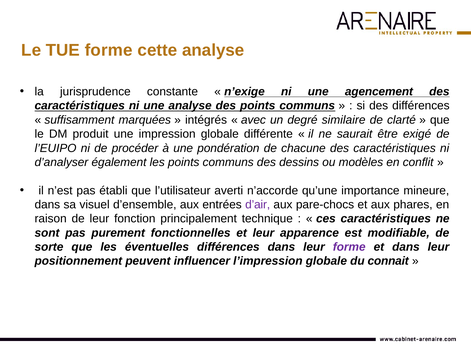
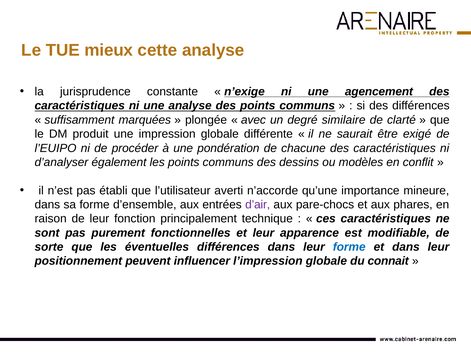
TUE forme: forme -> mieux (109, 50)
intégrés: intégrés -> plongée (206, 120)
sa visuel: visuel -> forme (95, 205)
forme colour: purple -> blue (349, 247)
